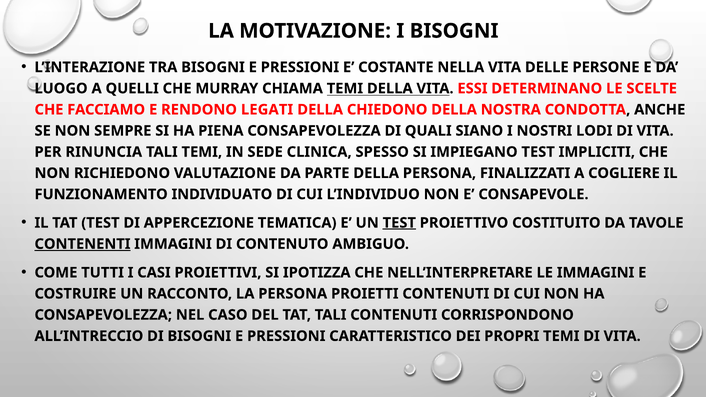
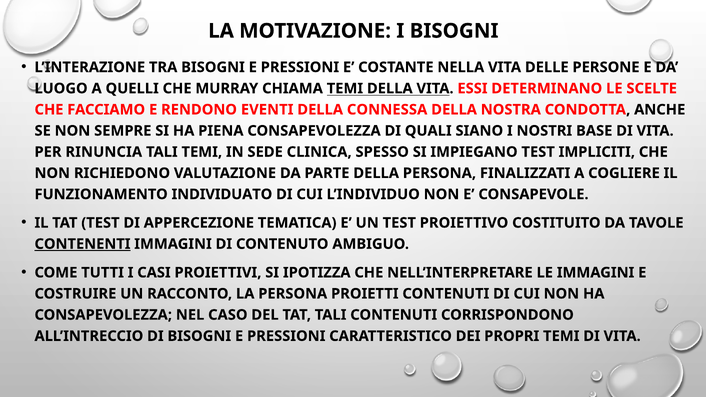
LEGATI: LEGATI -> EVENTI (267, 110)
CHIEDONO: CHIEDONO -> CONNESSA (387, 110)
LODI: LODI -> BASE (594, 131)
TEST underline: present -> none (399, 223)
